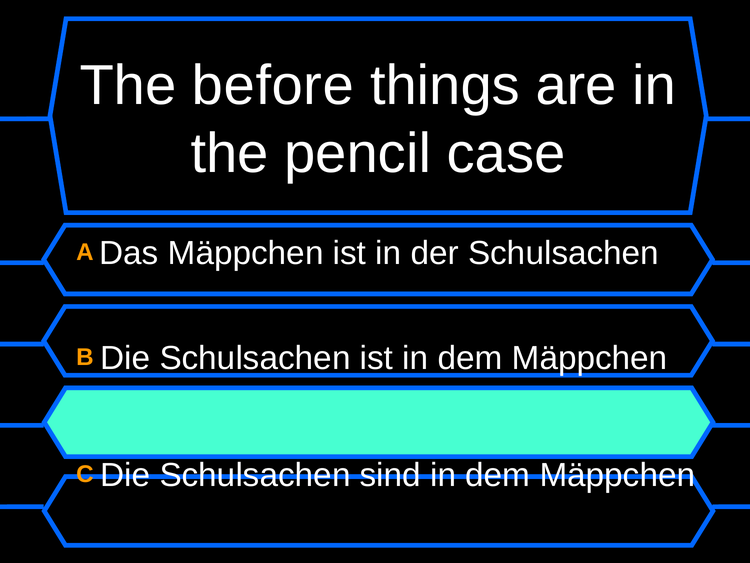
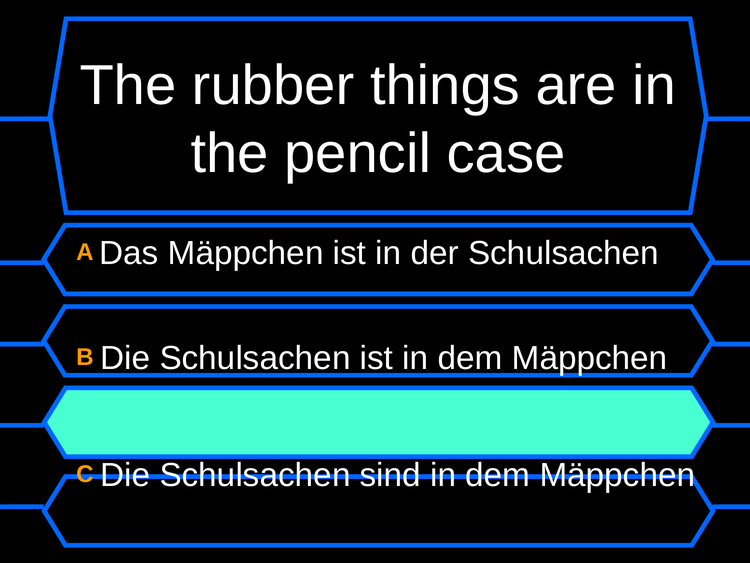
before: before -> rubber (273, 86)
